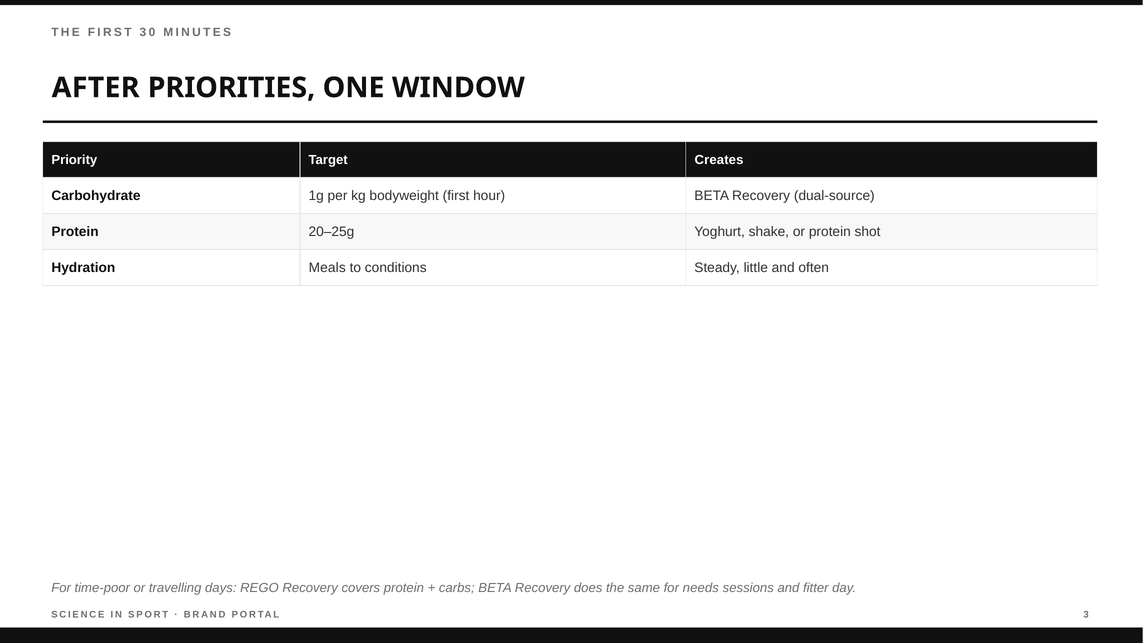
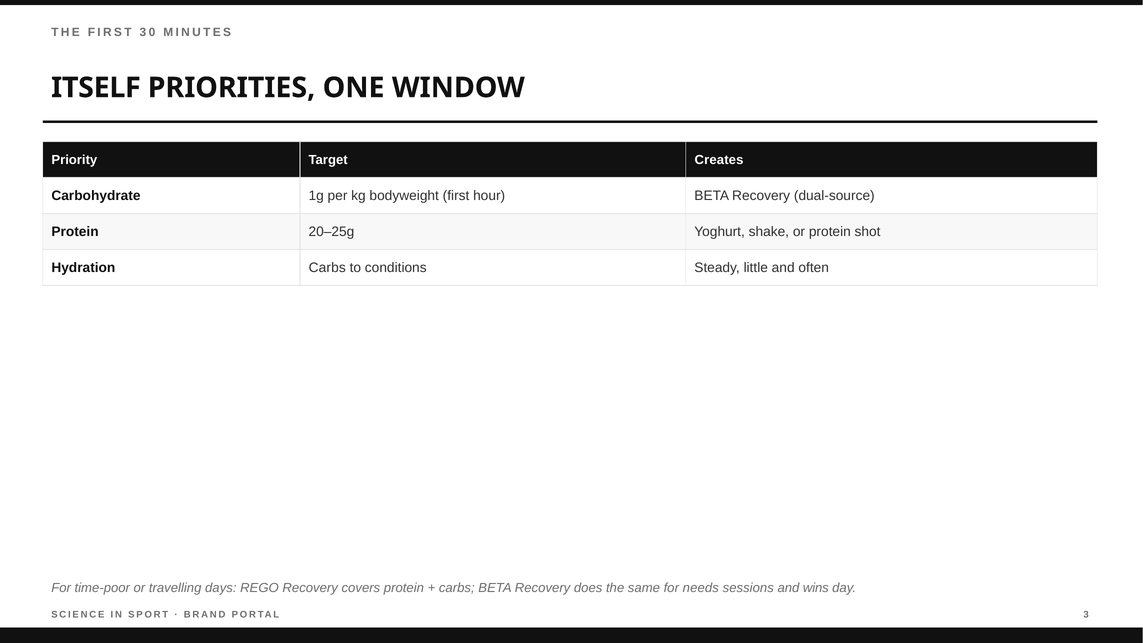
AFTER: AFTER -> ITSELF (96, 88)
Hydration Meals: Meals -> Carbs (327, 268)
fitter: fitter -> wins (816, 588)
